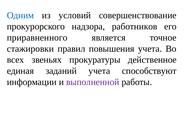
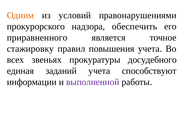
Одним colour: blue -> orange (20, 15)
совершенствование: совершенствование -> правонарушениями (138, 15)
работников: работников -> обеспечить (135, 26)
стажировки: стажировки -> стажировку (30, 49)
действенное: действенное -> досудебного (152, 60)
